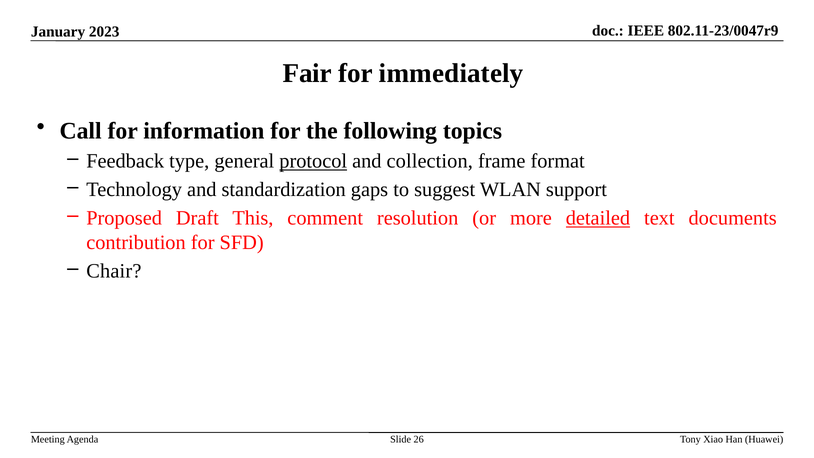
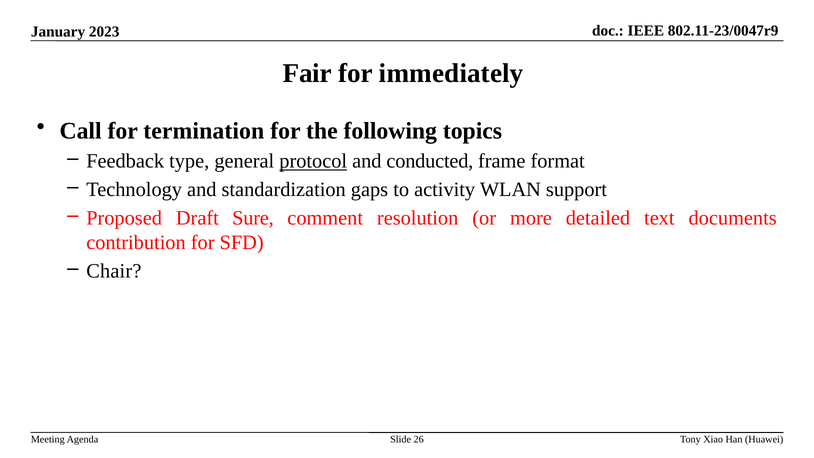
information: information -> termination (204, 131)
collection: collection -> conducted (430, 161)
suggest: suggest -> activity (445, 190)
This: This -> Sure (253, 218)
detailed underline: present -> none (598, 218)
